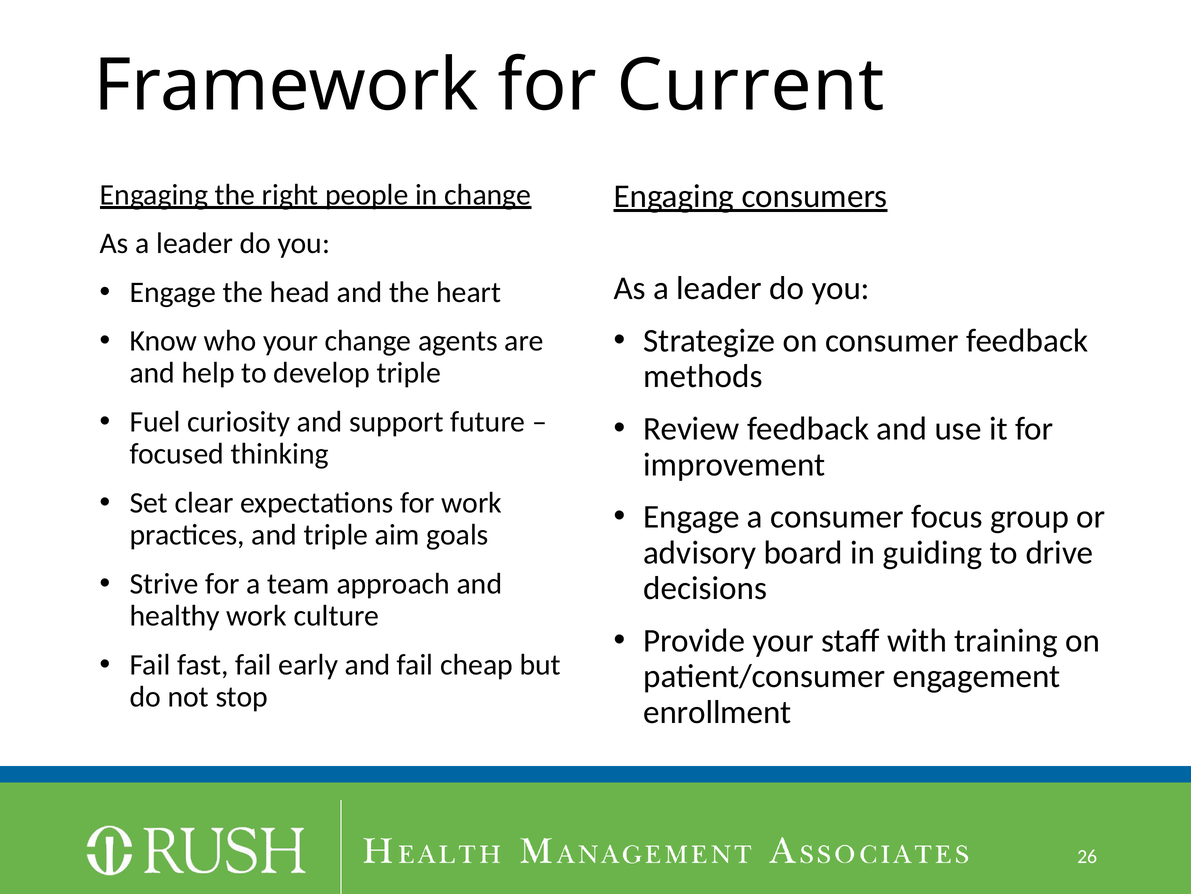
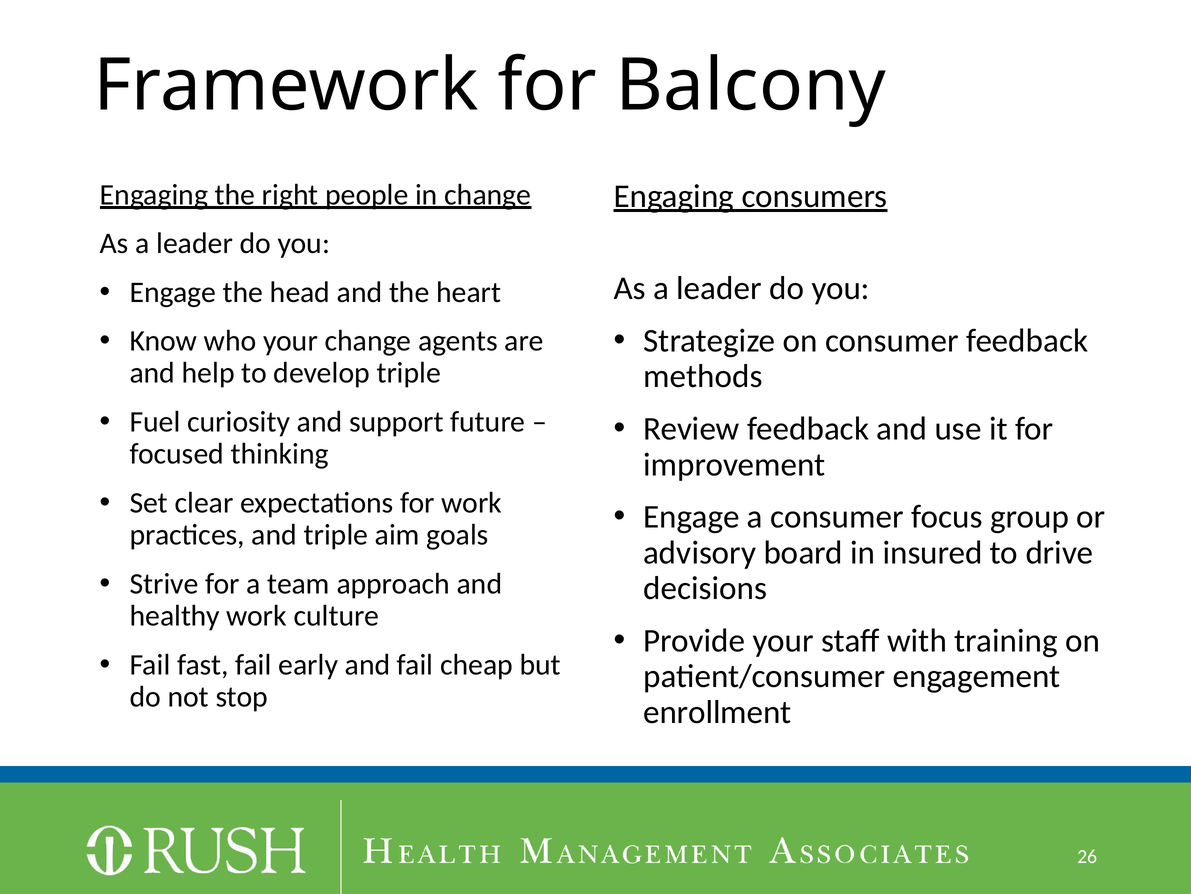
Current: Current -> Balcony (751, 86)
guiding: guiding -> insured (933, 552)
